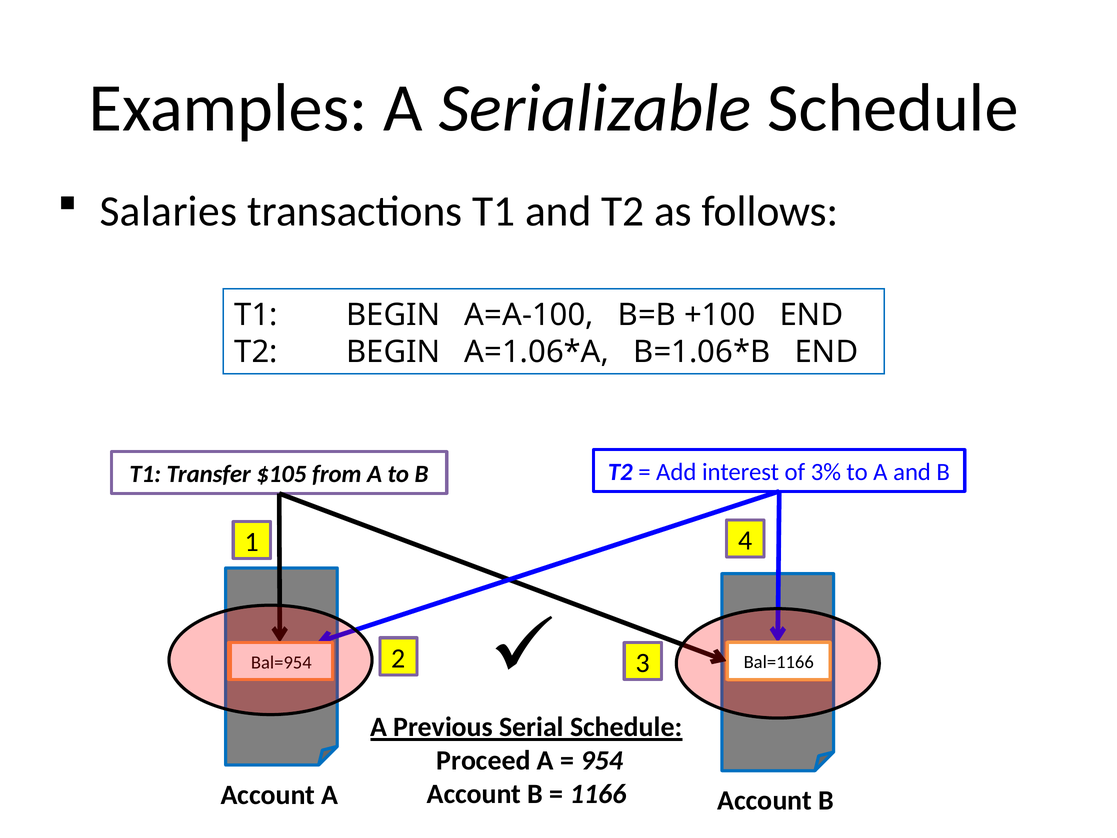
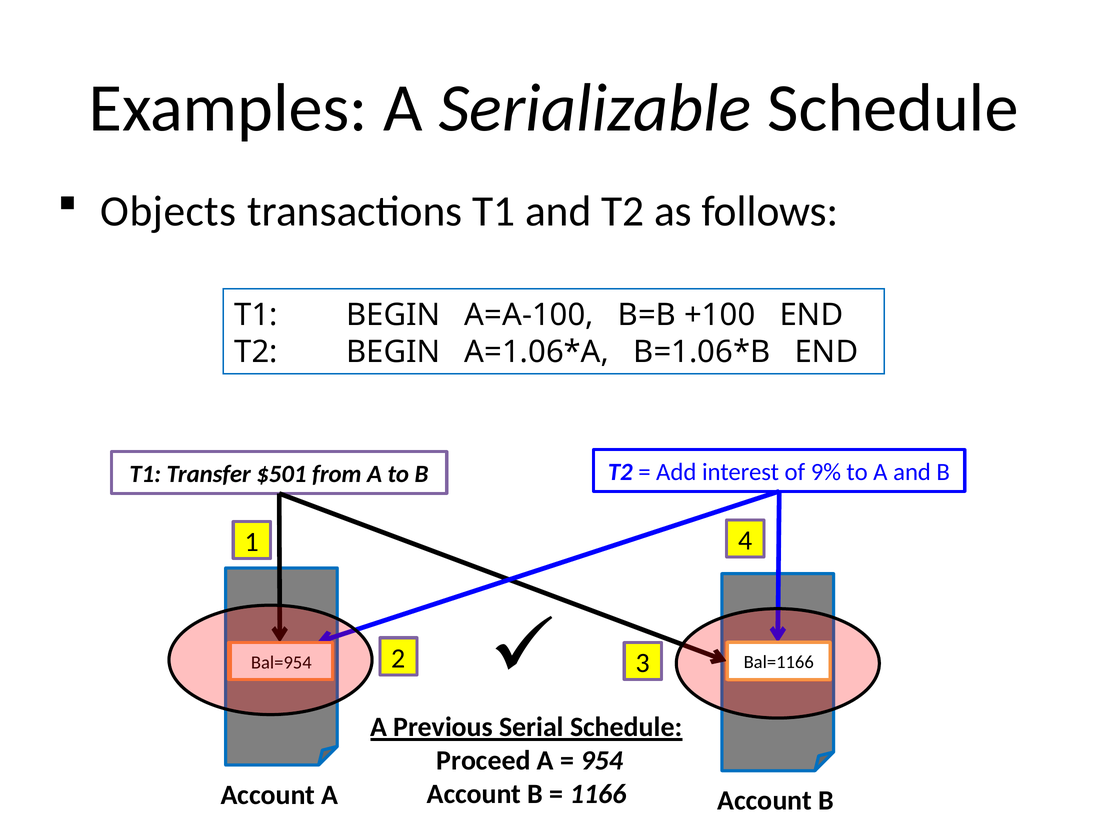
Salaries: Salaries -> Objects (168, 211)
$105: $105 -> $501 (281, 474)
3%: 3% -> 9% (826, 472)
